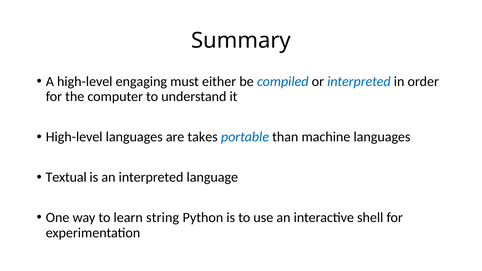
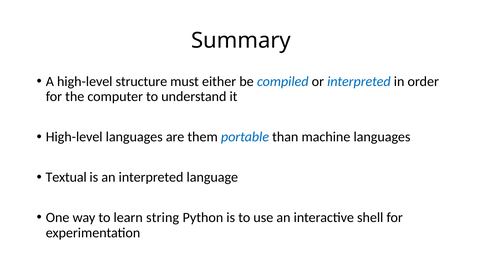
engaging: engaging -> structure (141, 81)
takes: takes -> them (203, 137)
